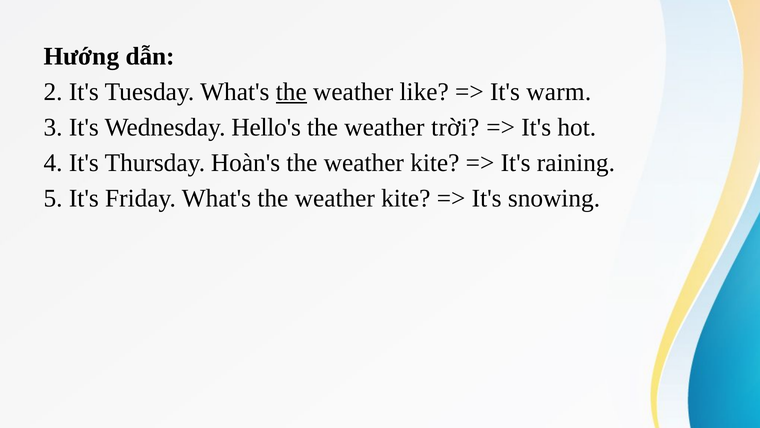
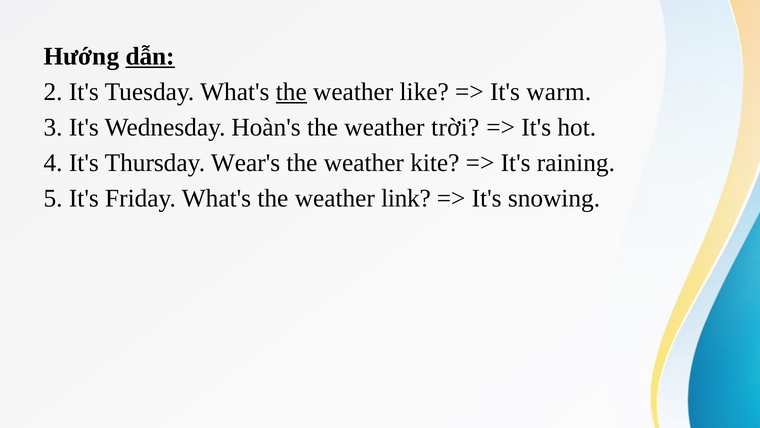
dẫn underline: none -> present (150, 56)
Hello's: Hello's -> Hoàn's (266, 127)
Hoàn's: Hoàn's -> Wear's (246, 163)
What's the weather kite: kite -> link (406, 198)
